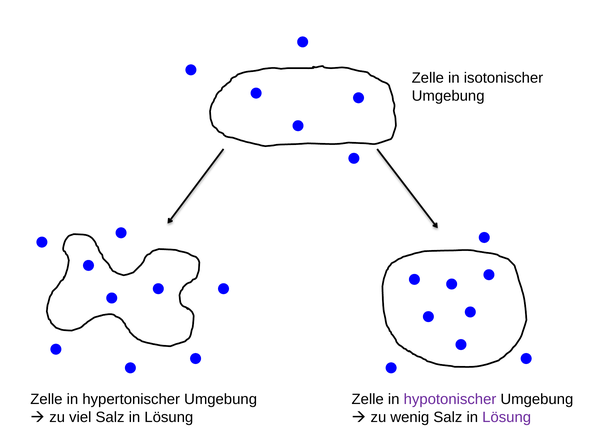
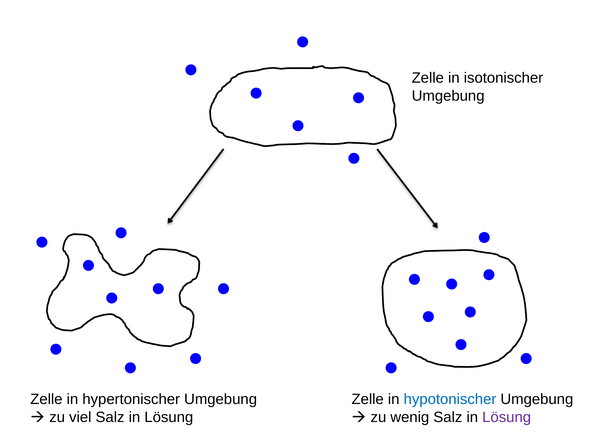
hypotonischer colour: purple -> blue (450, 399)
